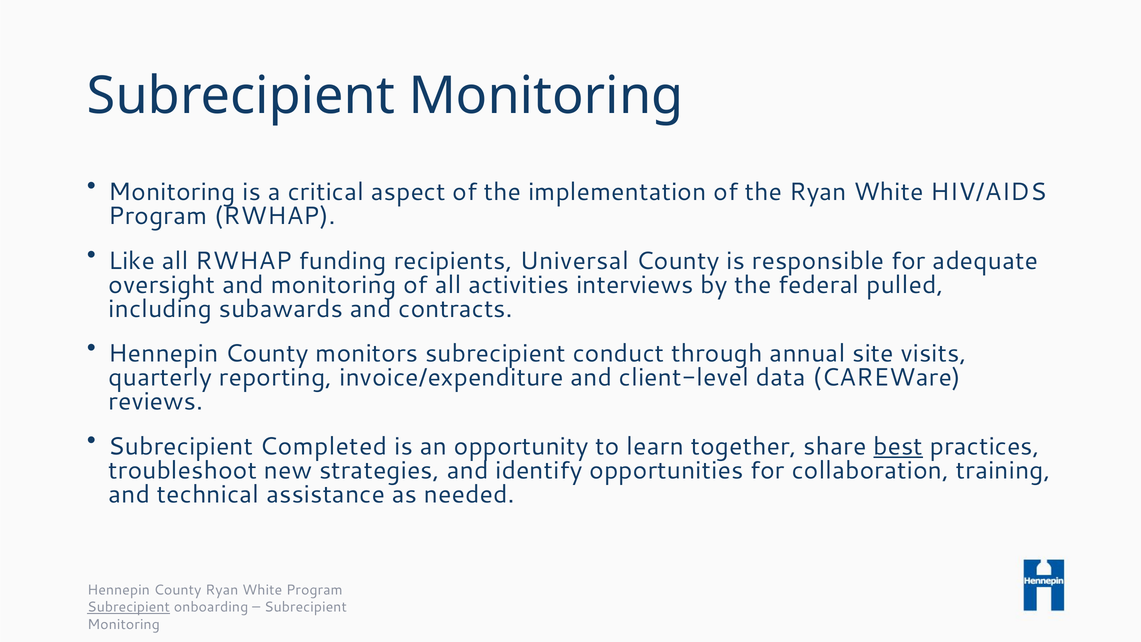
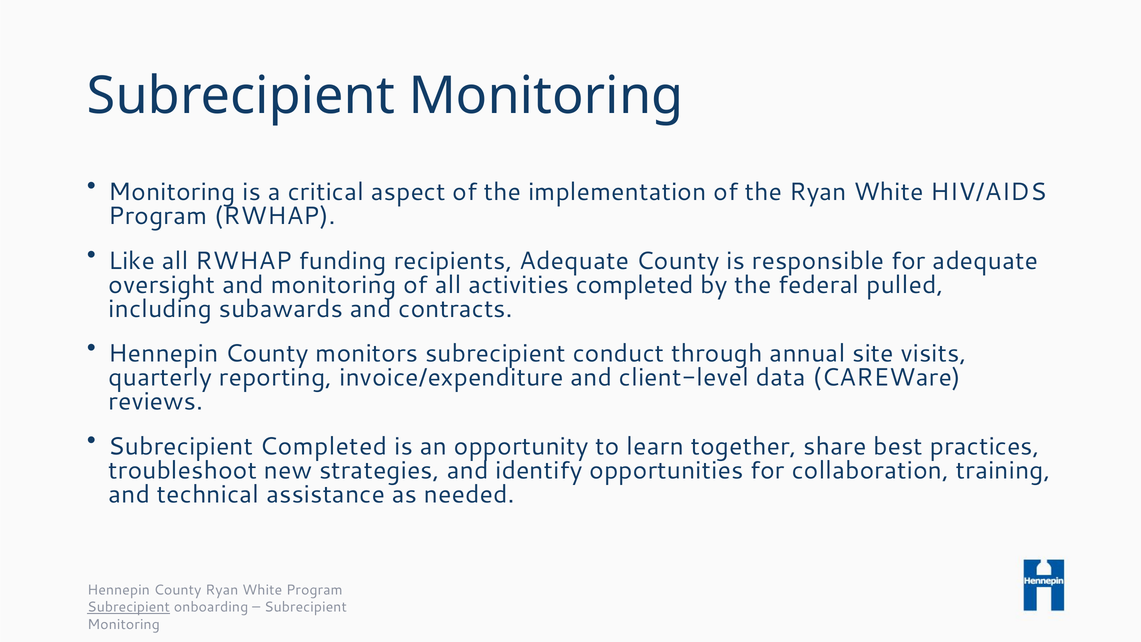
recipients Universal: Universal -> Adequate (574, 261)
activities interviews: interviews -> completed (635, 285)
best underline: present -> none (898, 446)
